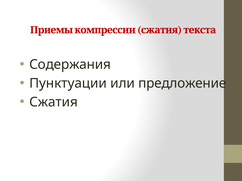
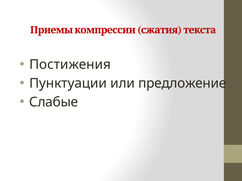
Содержания: Содержания -> Постижения (70, 65)
Сжатия: Сжатия -> Слабые (54, 102)
